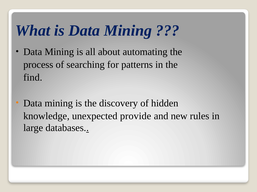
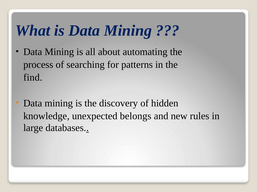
provide: provide -> belongs (136, 116)
